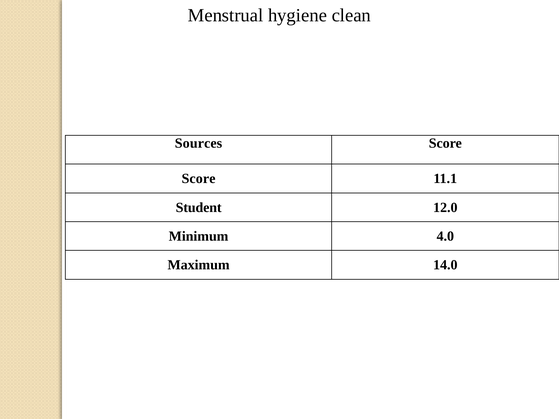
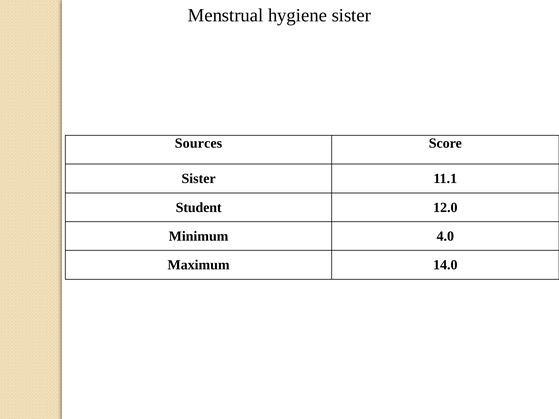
hygiene clean: clean -> sister (351, 15)
Score: Score -> Sister (199, 179)
